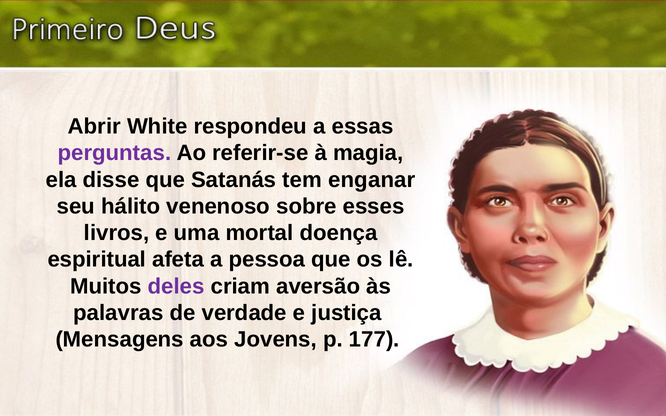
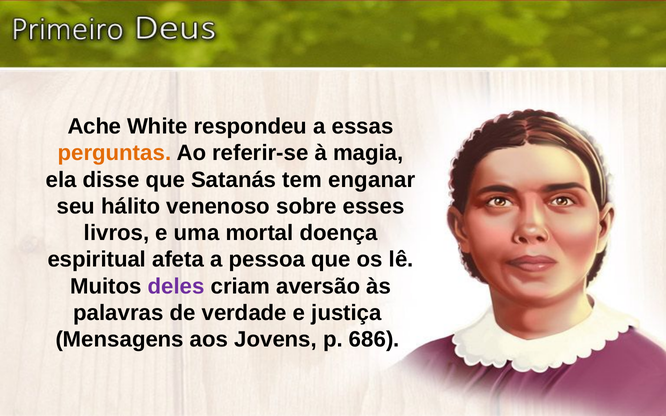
Abrir: Abrir -> Ache (94, 127)
perguntas colour: purple -> orange (115, 153)
177: 177 -> 686 (374, 340)
